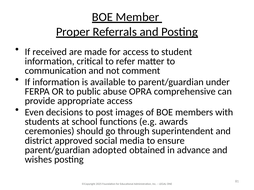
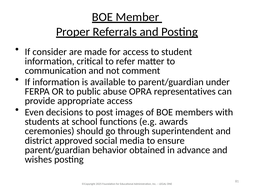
received: received -> consider (50, 52)
comprehensive: comprehensive -> representatives (185, 92)
adopted: adopted -> behavior (110, 150)
